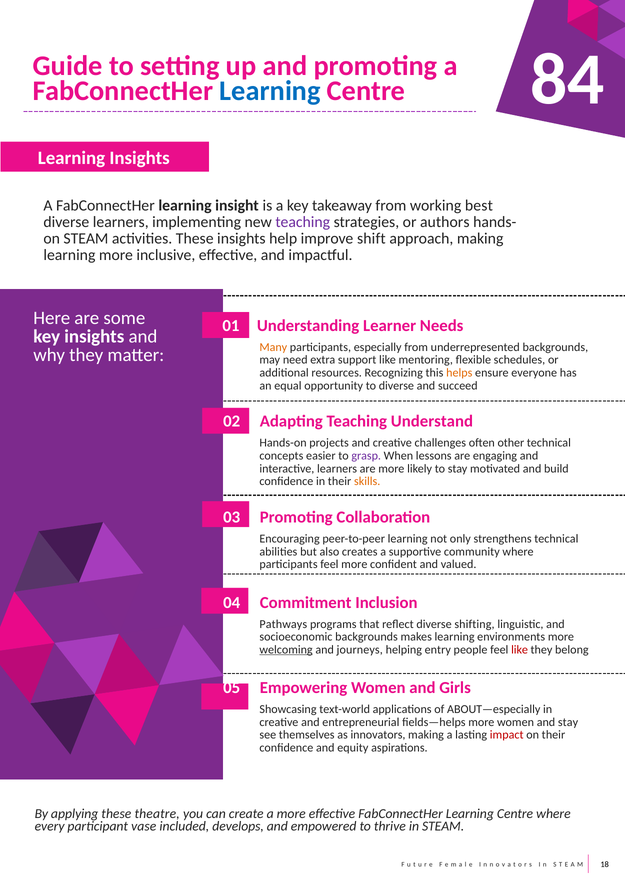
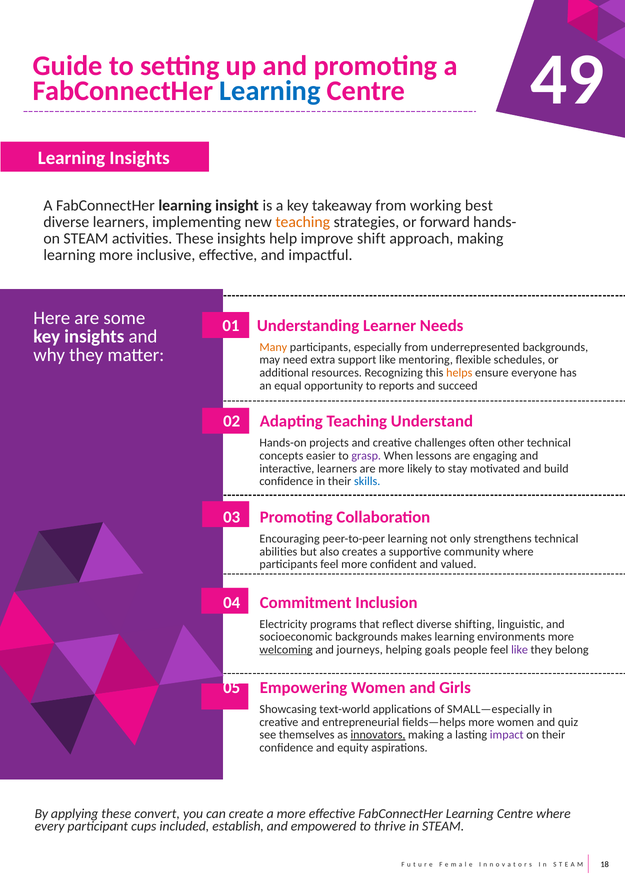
84: 84 -> 49 (567, 79)
teaching colour: purple -> orange (303, 222)
authors: authors -> forward (445, 222)
to diverse: diverse -> reports (396, 385)
skills colour: orange -> blue (367, 481)
Pathways: Pathways -> Electricity (283, 624)
entry: entry -> goals (438, 650)
like colour: red -> purple (520, 650)
ABOUT—especially: ABOUT—especially -> SMALL—especially (494, 709)
and stay: stay -> quiz (568, 722)
innovators underline: none -> present (378, 735)
impact colour: red -> purple (507, 735)
theatre: theatre -> convert (157, 814)
vase: vase -> cups (144, 826)
develops: develops -> establish (238, 826)
